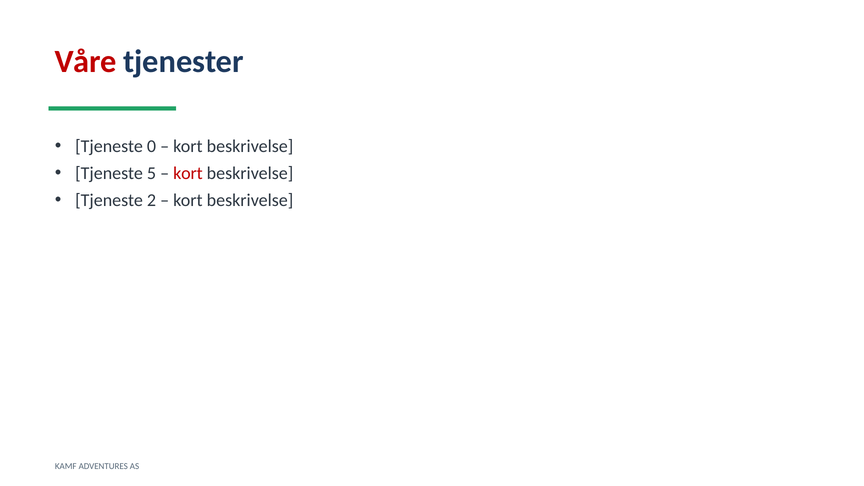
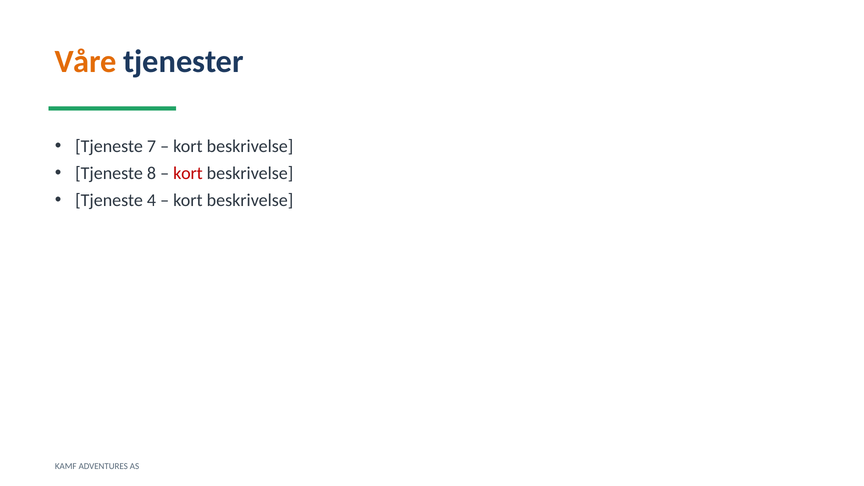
Våre colour: red -> orange (86, 62)
0: 0 -> 7 (151, 146)
5: 5 -> 8 (151, 173)
2: 2 -> 4 (151, 200)
